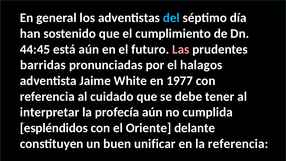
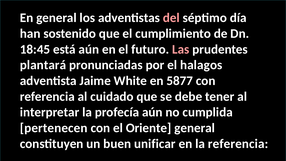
del colour: light blue -> pink (171, 18)
44:45: 44:45 -> 18:45 (35, 49)
barridas: barridas -> plantará (43, 65)
1977: 1977 -> 5877 (180, 81)
espléndidos: espléndidos -> pertenecen (54, 128)
Oriente delante: delante -> general (195, 128)
